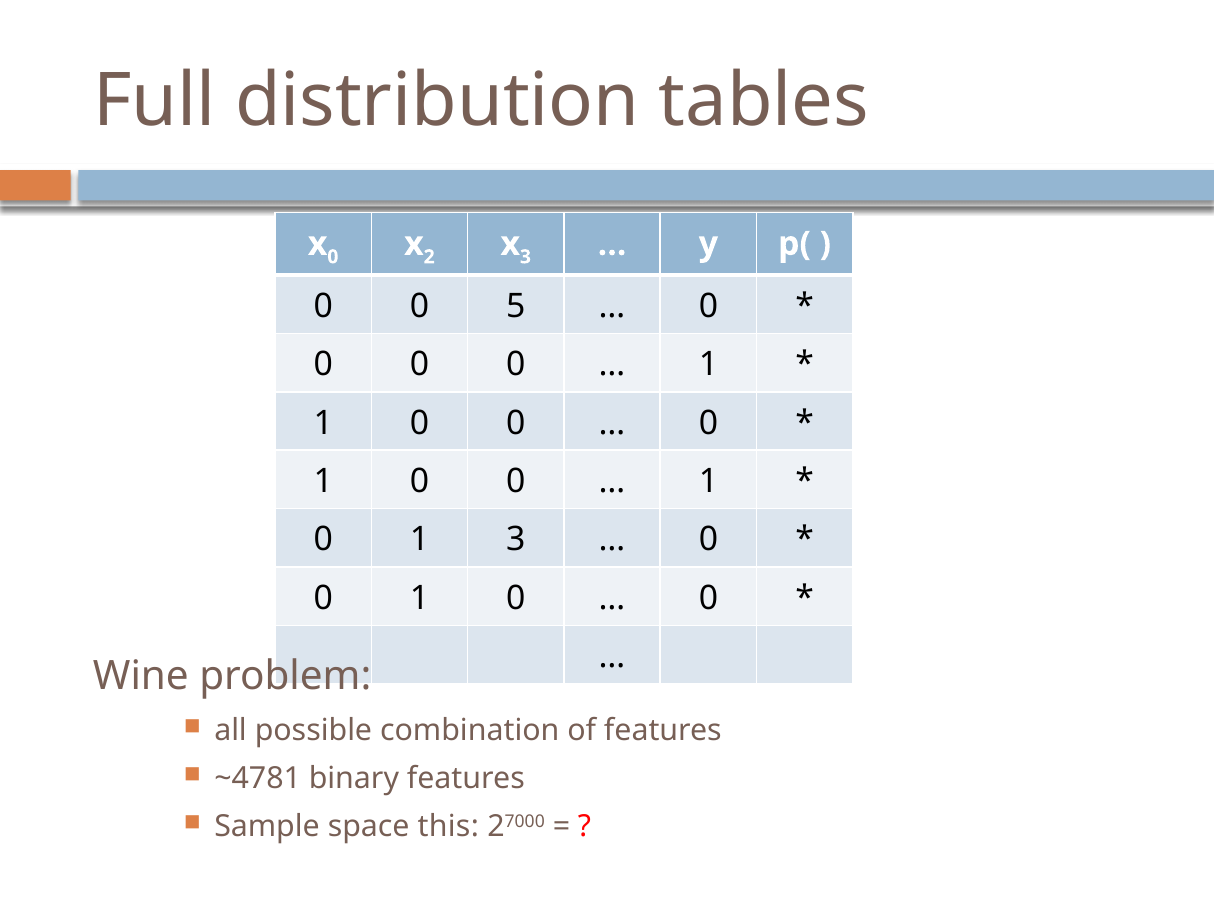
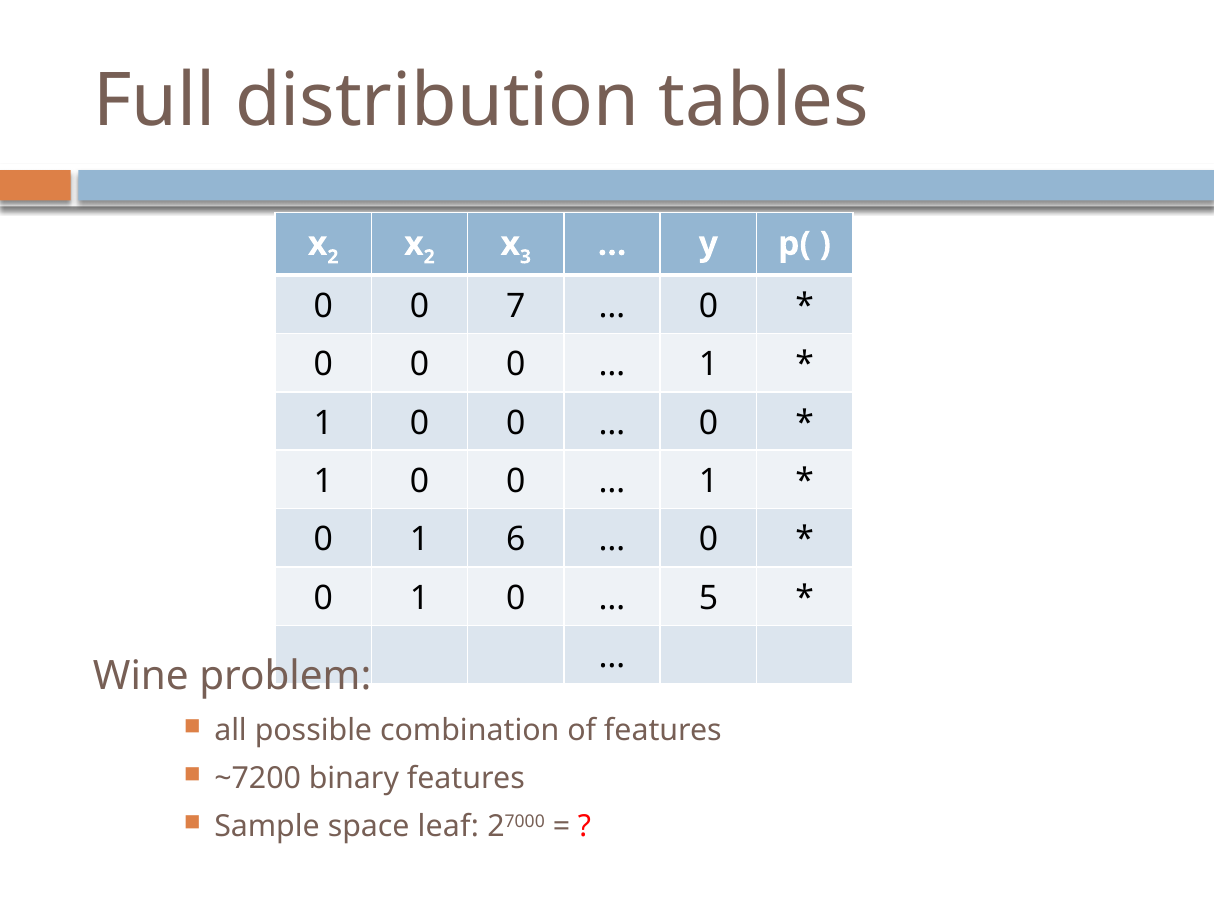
0: 0 -> 2 (333, 257)
5: 5 -> 7 (516, 306)
1 3: 3 -> 6 (516, 539)
0: 0 -> 5 (708, 598)
~4781: ~4781 -> ~7200 (258, 778)
this: this -> leaf (448, 826)
